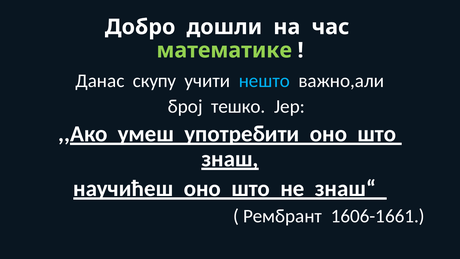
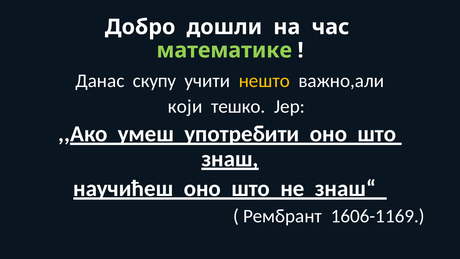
нешто colour: light blue -> yellow (264, 81)
број: број -> који (185, 106)
1606-1661: 1606-1661 -> 1606-1169 (378, 216)
